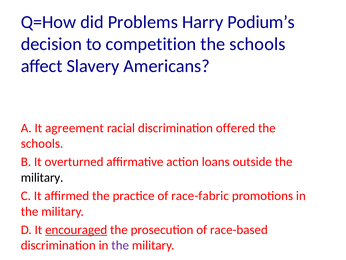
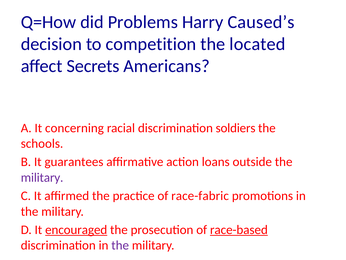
Podium’s: Podium’s -> Caused’s (261, 22)
schools: schools -> located (258, 44)
Slavery: Slavery -> Secrets (93, 66)
agreement: agreement -> concerning (74, 128)
offered: offered -> soldiers (236, 128)
overturned: overturned -> guarantees (74, 162)
military colour: black -> purple (42, 177)
race-based underline: none -> present (239, 229)
